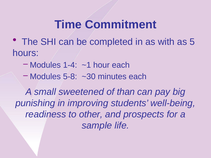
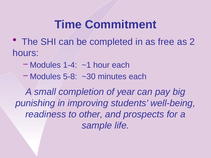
with: with -> free (166, 42)
5: 5 -> 2 (192, 42)
sweetened: sweetened -> completion (81, 92)
than: than -> year (126, 92)
